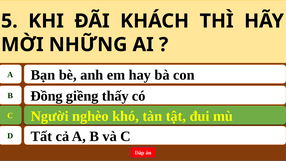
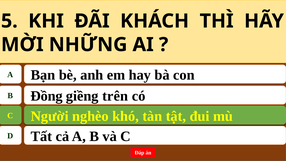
thấy: thấy -> trên (115, 96)
